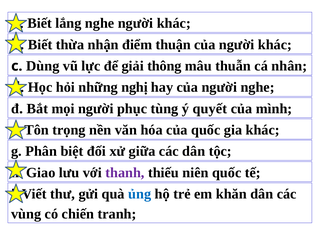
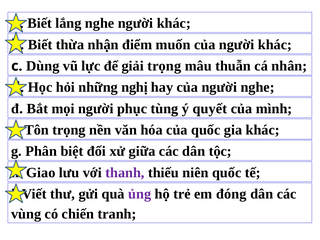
thuận: thuận -> muốn (173, 45)
giải thông: thông -> trọng (164, 66)
ủng colour: blue -> purple (140, 194)
khăn: khăn -> đóng (231, 194)
